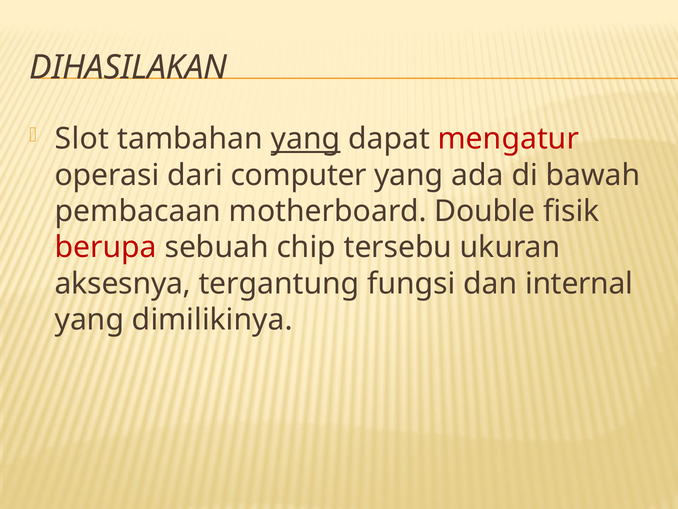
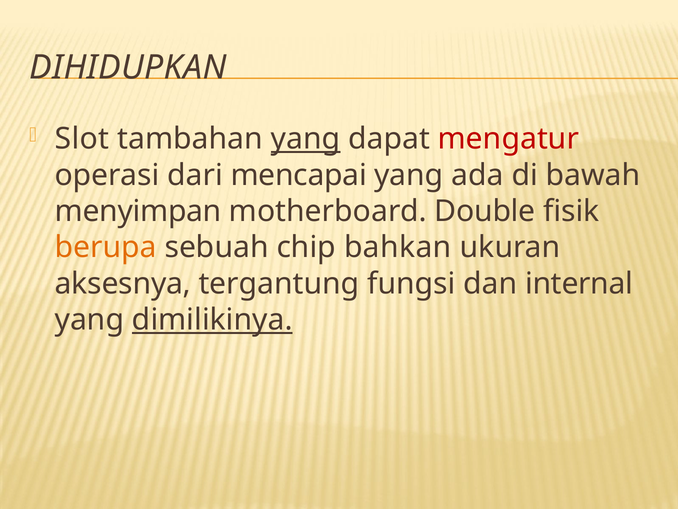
DIHASILAKAN: DIHASILAKAN -> DIHIDUPKAN (128, 67)
computer: computer -> mencapai (299, 175)
pembacaan: pembacaan -> menyimpan (138, 211)
berupa colour: red -> orange (106, 247)
tersebu: tersebu -> bahkan (398, 247)
dimilikinya underline: none -> present (212, 320)
